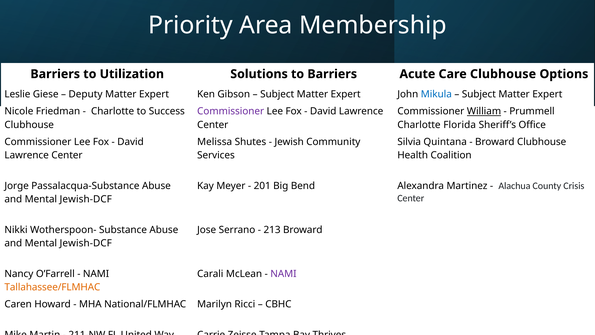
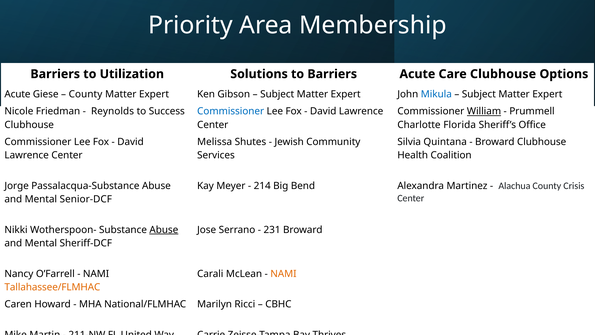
Leslie: Leslie -> Acute (17, 94)
Deputy: Deputy -> County (85, 94)
Charlotte: Charlotte -> Reynolds (113, 111)
Commissioner colour: purple -> blue (231, 111)
201: 201 -> 214 (262, 186)
Jewish-DCF: Jewish-DCF -> Senior-DCF (86, 199)
Abuse underline: none -> present (164, 230)
213: 213 -> 231 (272, 230)
Jewish-DCF: Jewish-DCF -> Sheriff-DCF (86, 243)
NAMI colour: purple -> orange (283, 274)
